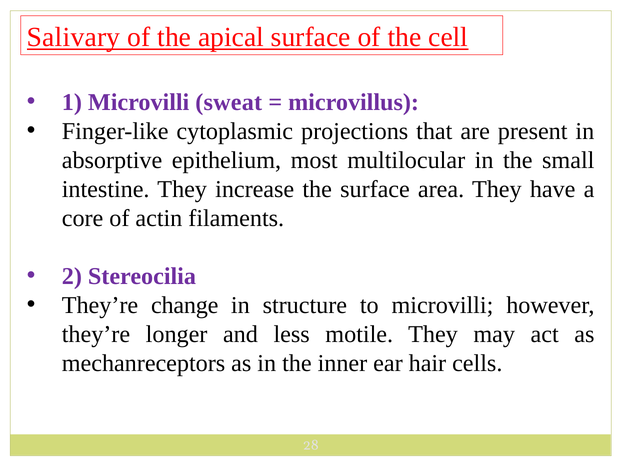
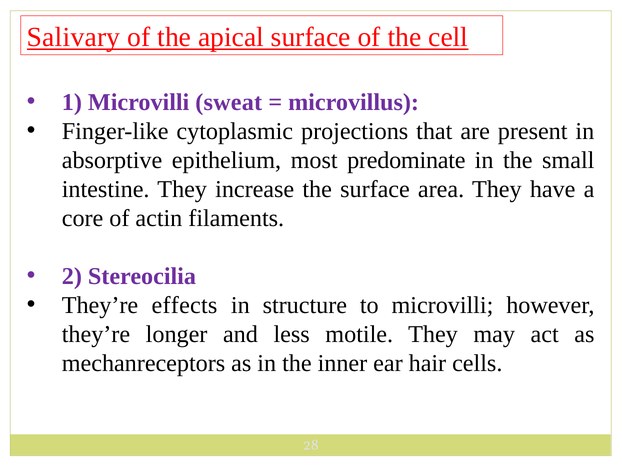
multilocular: multilocular -> predominate (406, 160)
change: change -> effects (184, 305)
